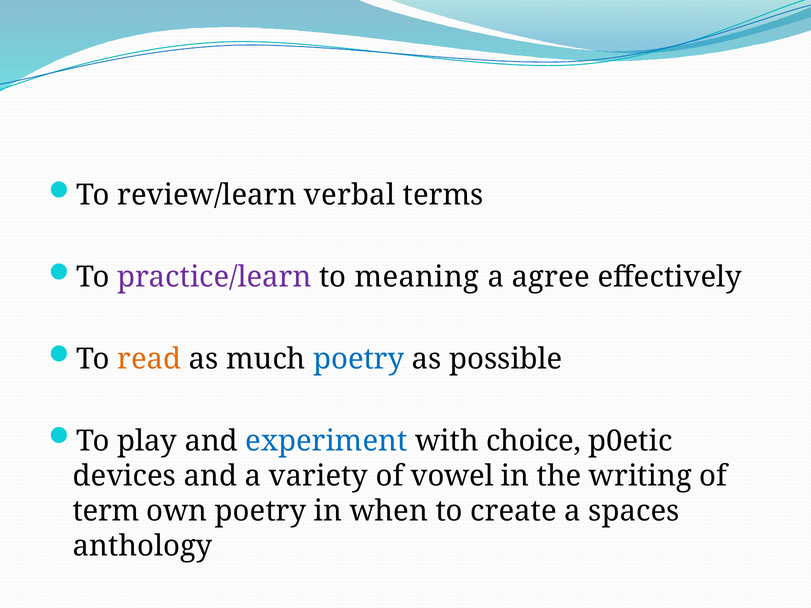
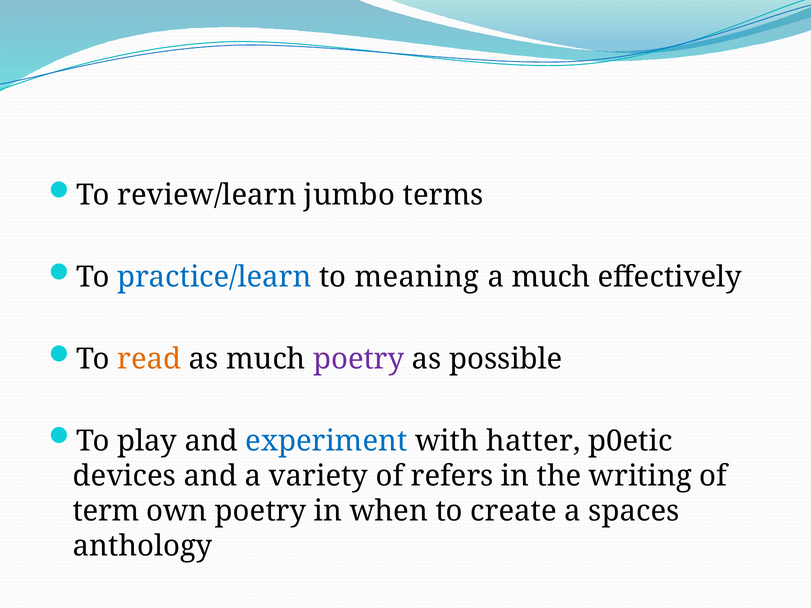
verbal: verbal -> jumbo (349, 195)
practice/learn colour: purple -> blue (214, 277)
a agree: agree -> much (551, 277)
poetry colour: blue -> purple (359, 359)
choice: choice -> hatter (533, 441)
vowel: vowel -> refers (452, 476)
